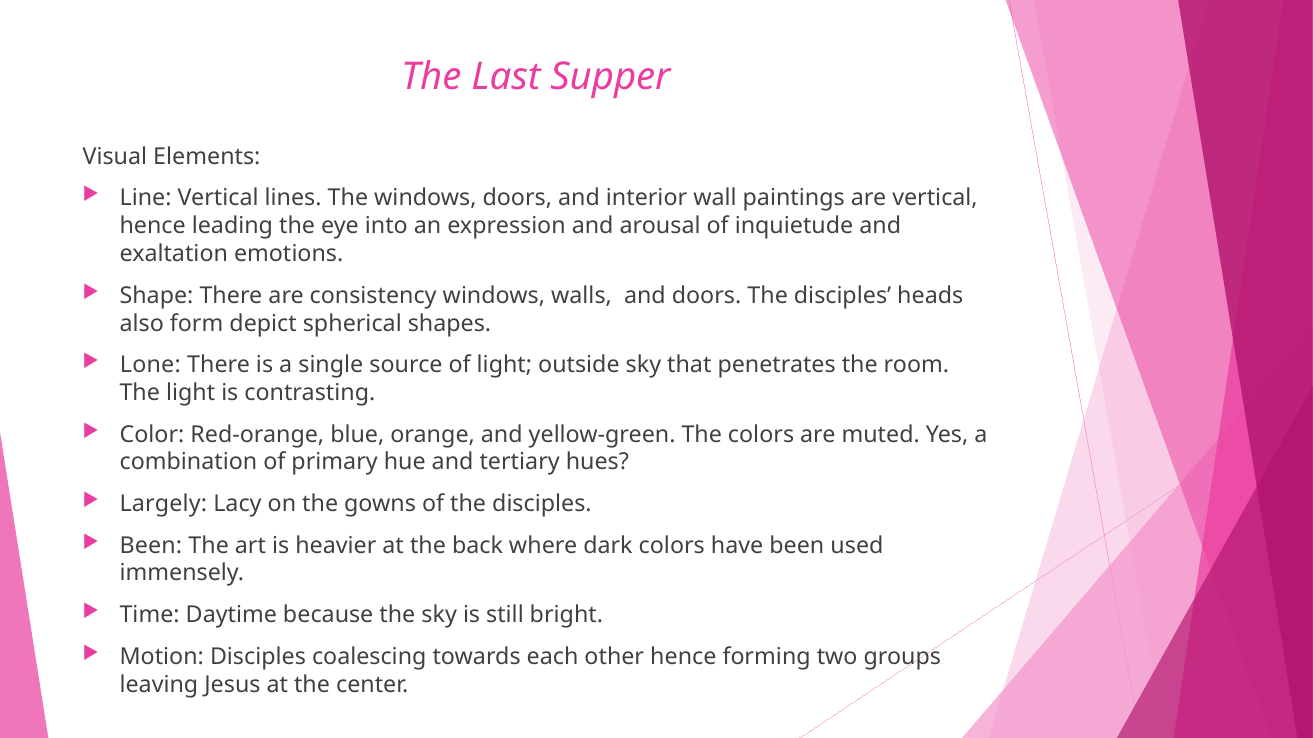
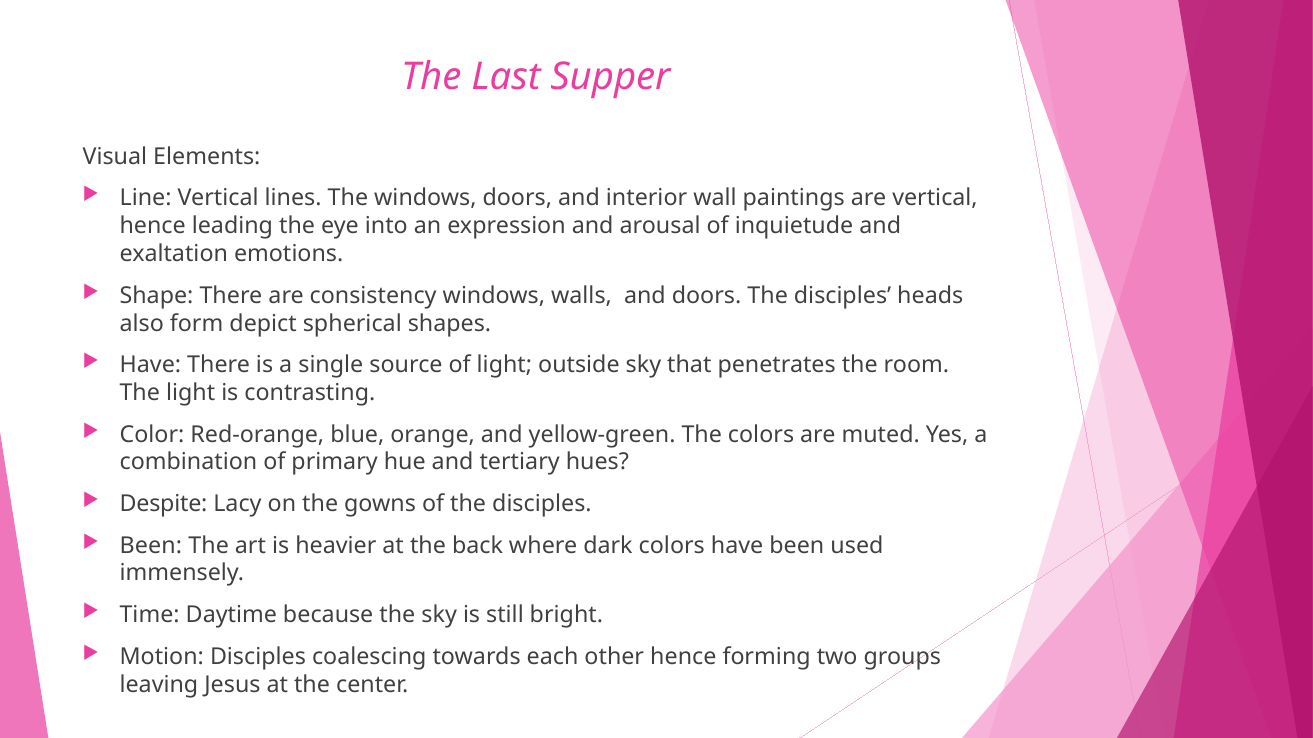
Lone: Lone -> Have (150, 365)
Largely: Largely -> Despite (164, 504)
